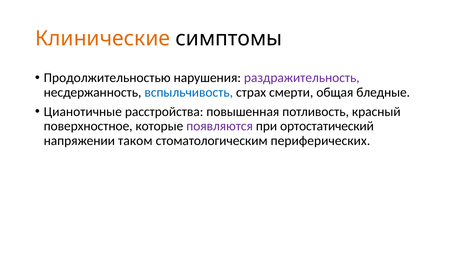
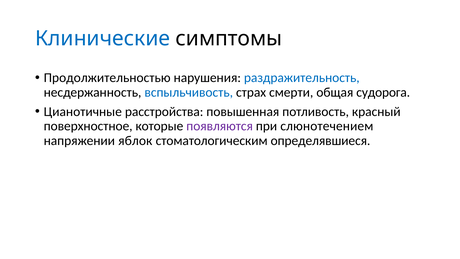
Клинические colour: orange -> blue (103, 39)
раздражительность colour: purple -> blue (302, 78)
бледные: бледные -> судорога (383, 92)
ортостатический: ортостатический -> слюнотечением (327, 126)
таком: таком -> яблок (135, 141)
периферических: периферических -> определявшиеся (320, 141)
